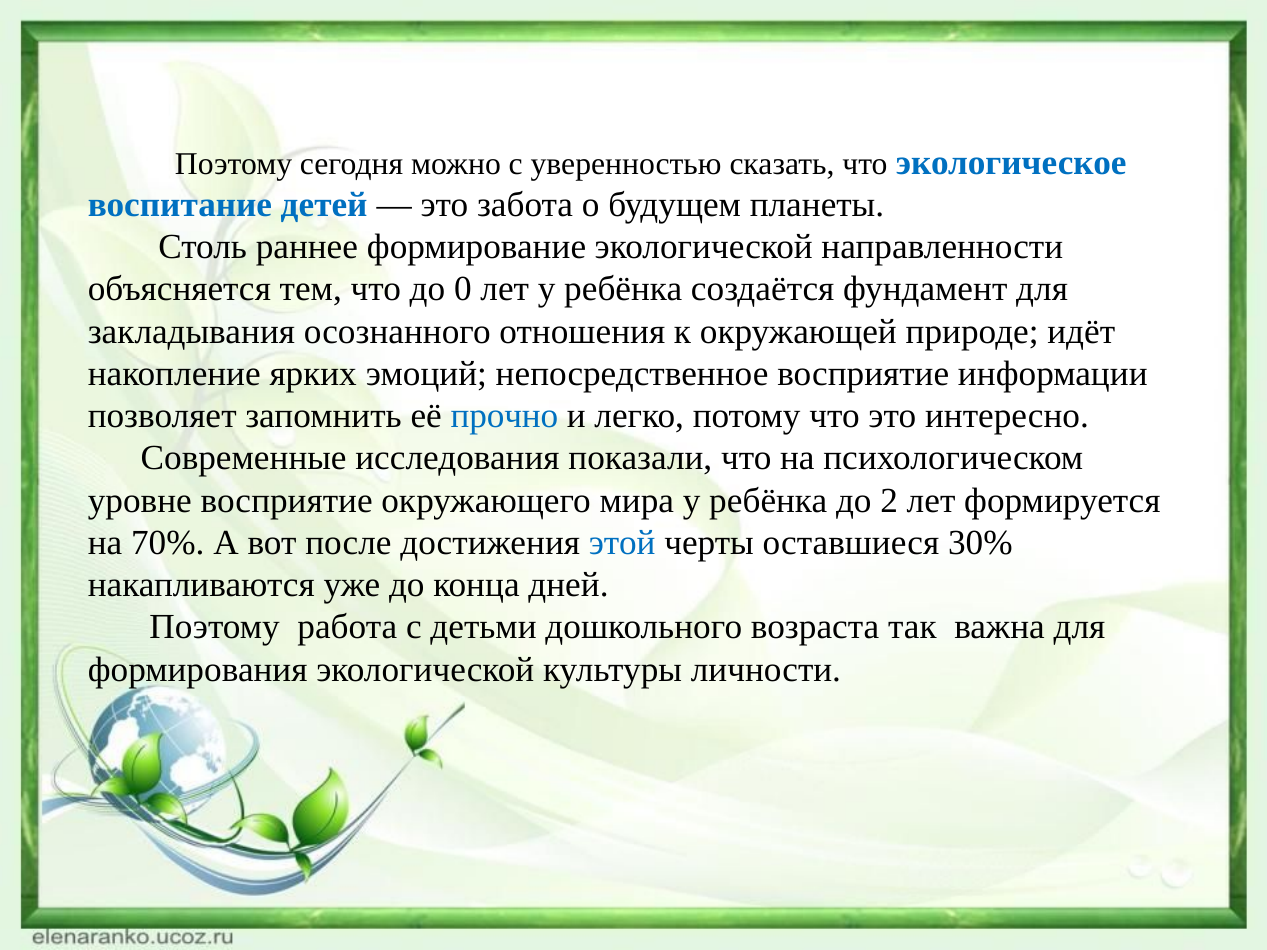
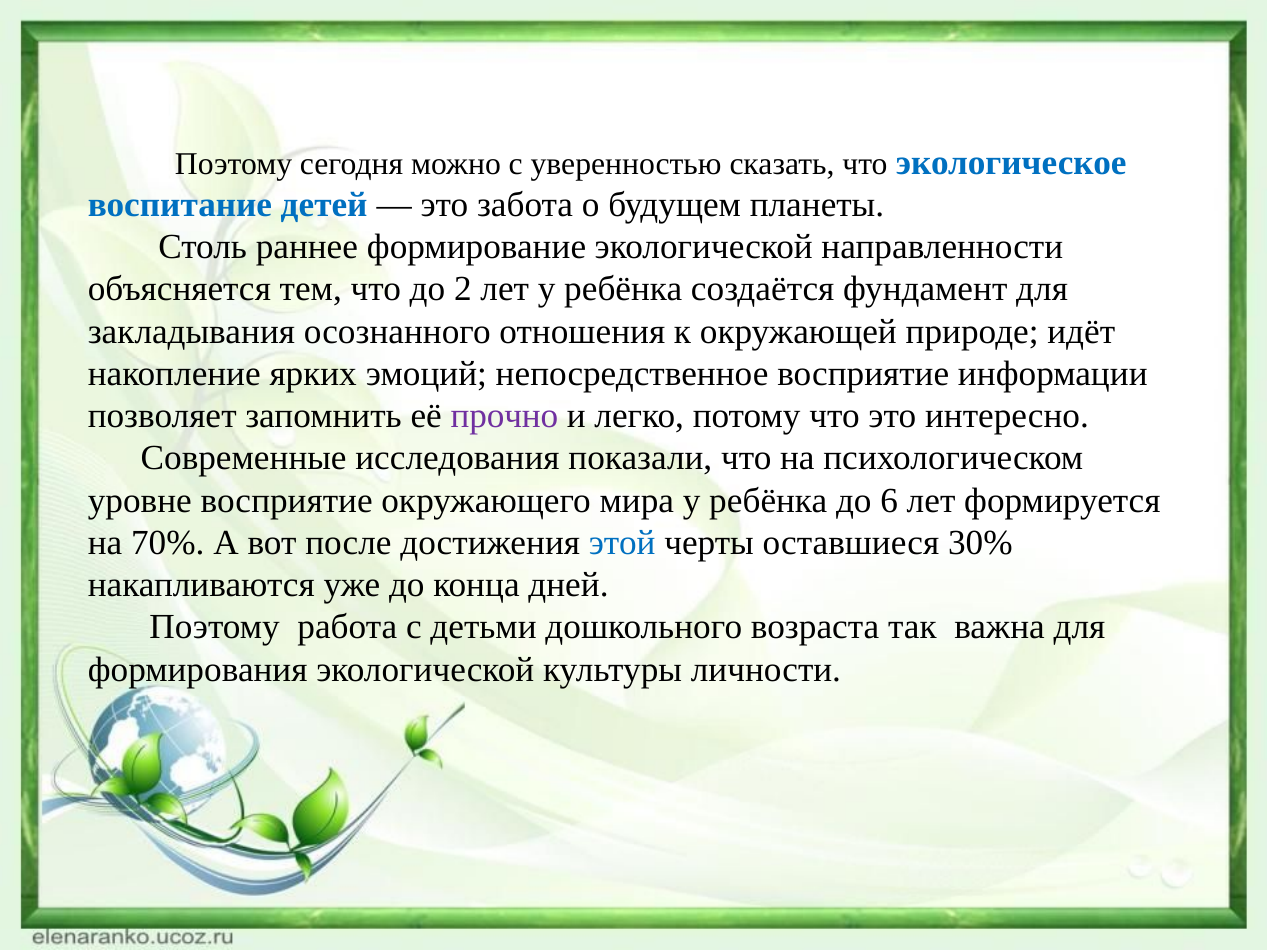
0: 0 -> 2 (463, 289)
прочно colour: blue -> purple (504, 416)
2: 2 -> 6 (889, 501)
